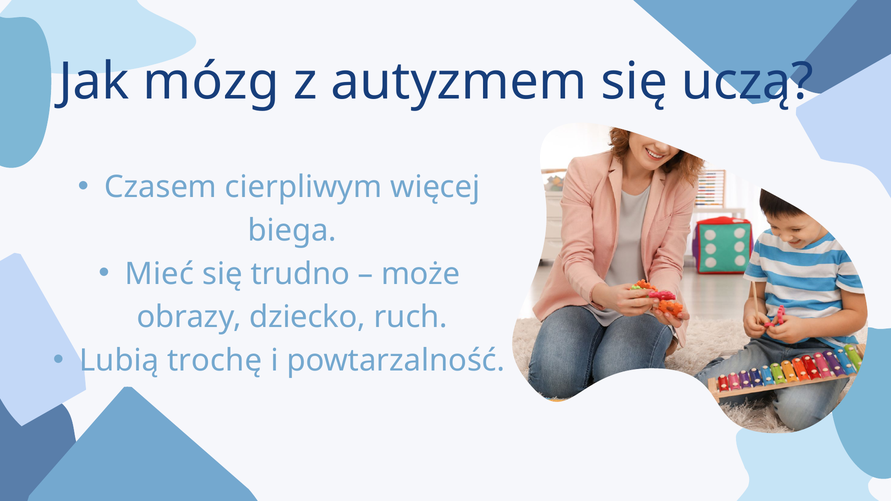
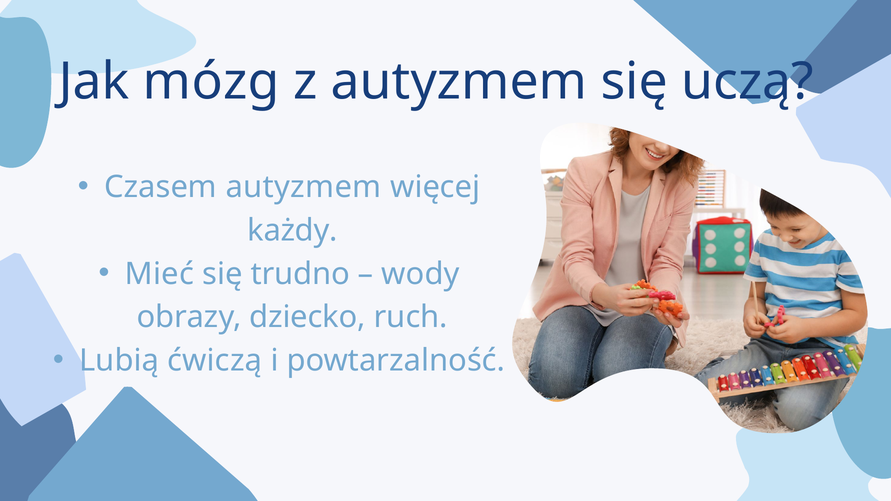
Czasem cierpliwym: cierpliwym -> autyzmem (303, 187)
biega: biega -> każdy (292, 231)
może: może -> wody (420, 274)
trochę: trochę -> ćwiczą (215, 361)
